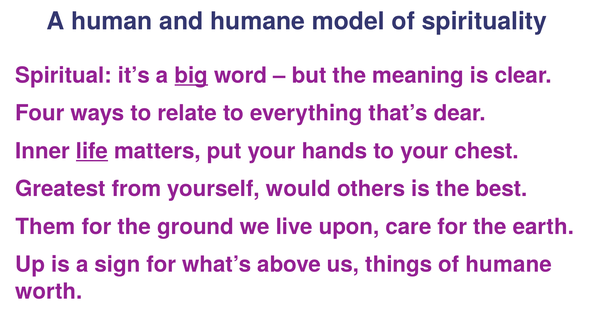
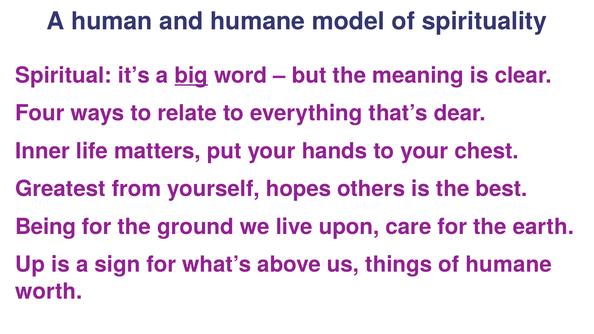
life underline: present -> none (92, 151)
would: would -> hopes (299, 189)
Them: Them -> Being (46, 227)
